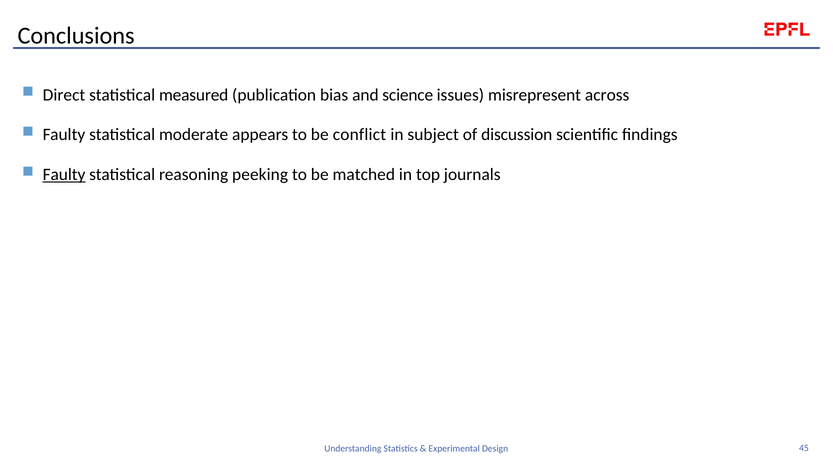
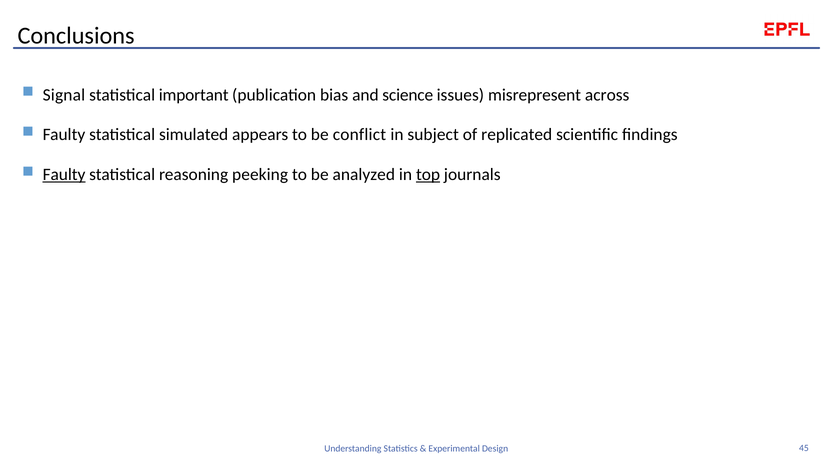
Direct: Direct -> Signal (64, 95)
measured: measured -> important (194, 95)
moderate: moderate -> simulated (194, 135)
discussion: discussion -> replicated (517, 135)
matched: matched -> analyzed (364, 175)
top underline: none -> present (428, 175)
